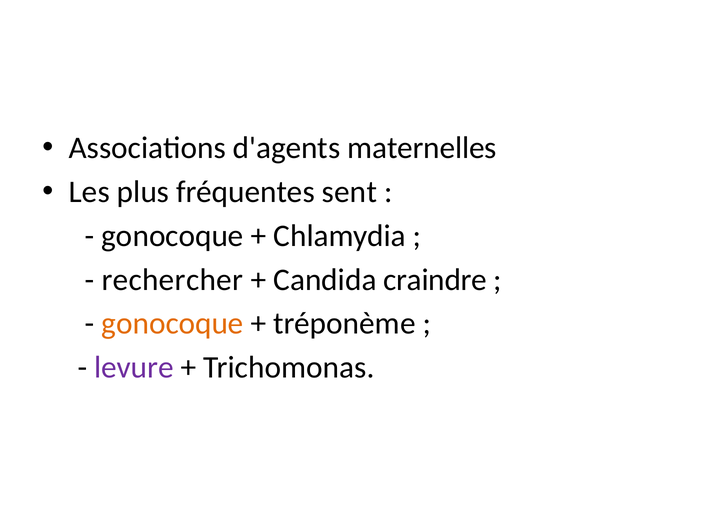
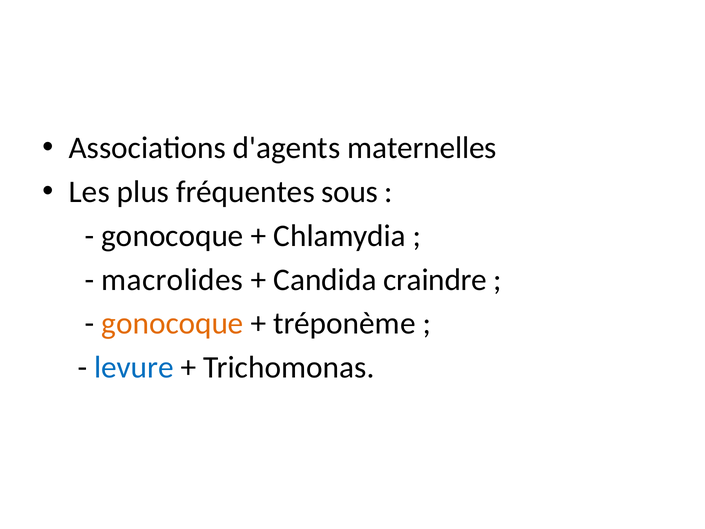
sent: sent -> sous (350, 192)
rechercher: rechercher -> macrolides (172, 280)
levure colour: purple -> blue (134, 367)
